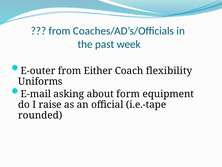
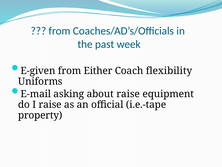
E-outer: E-outer -> E-given (38, 71)
about form: form -> raise (128, 94)
rounded: rounded -> property (40, 115)
